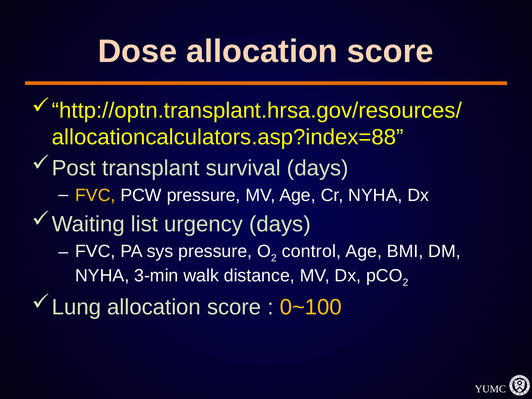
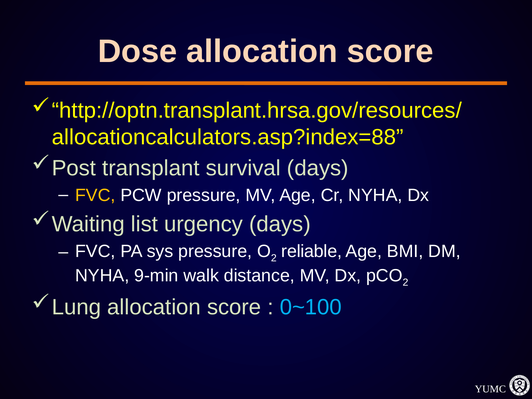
control: control -> reliable (312, 251)
3-min: 3-min -> 9-min (156, 275)
0~100 colour: yellow -> light blue (311, 307)
